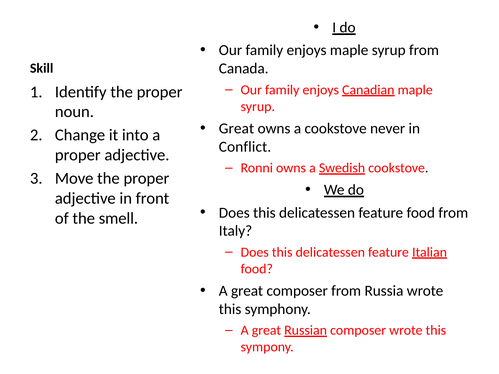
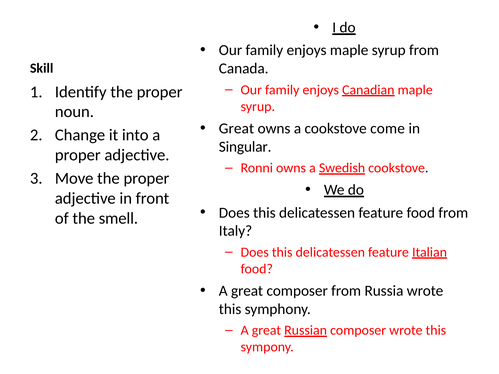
never: never -> come (388, 129)
Conflict: Conflict -> Singular (245, 147)
